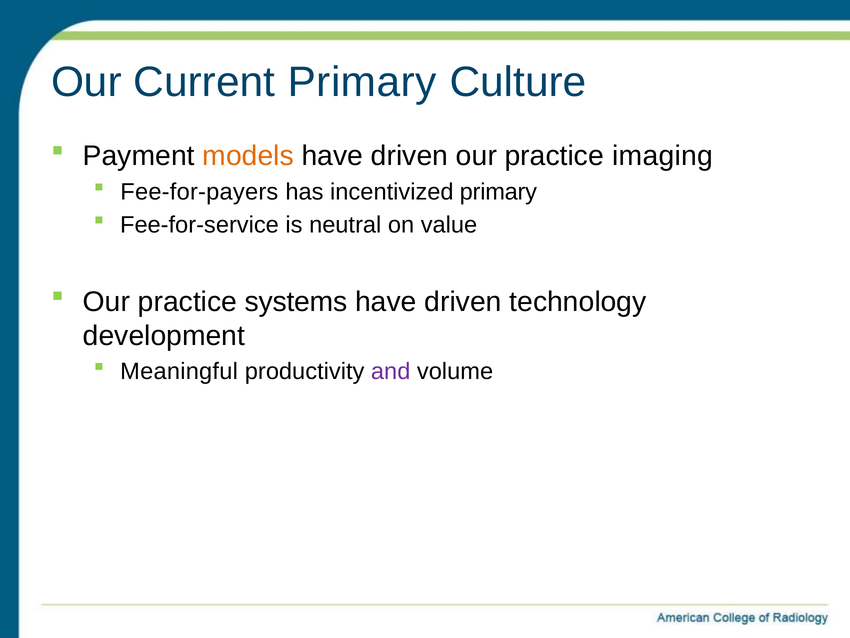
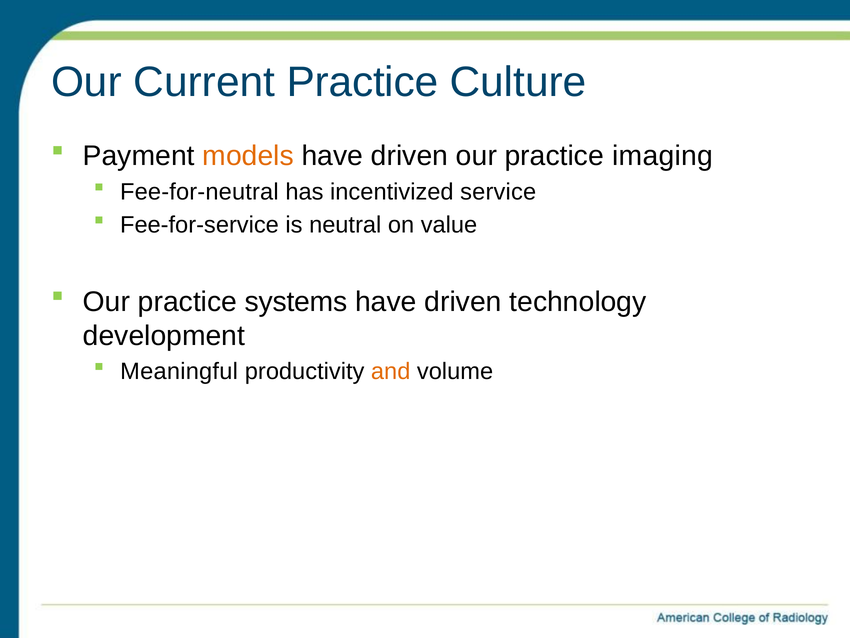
Current Primary: Primary -> Practice (363, 82)
Fee-for-payers: Fee-for-payers -> Fee-for-neutral (199, 192)
incentivized primary: primary -> service (498, 192)
and colour: purple -> orange (391, 371)
